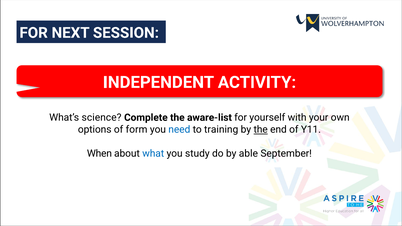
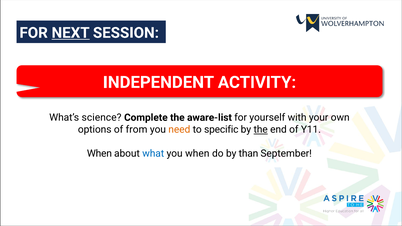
NEXT underline: none -> present (71, 33)
form: form -> from (137, 130)
need colour: blue -> orange (179, 130)
training: training -> specific (221, 130)
you study: study -> when (197, 154)
able: able -> than (249, 154)
